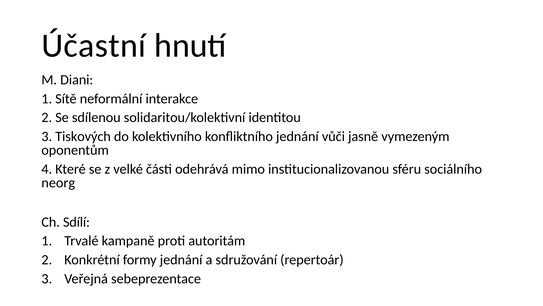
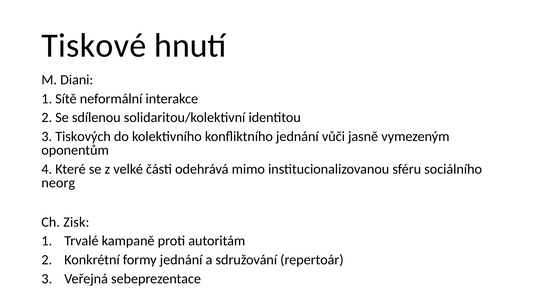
Účastní: Účastní -> Tiskové (94, 46)
Sdílí: Sdílí -> Zisk (76, 222)
